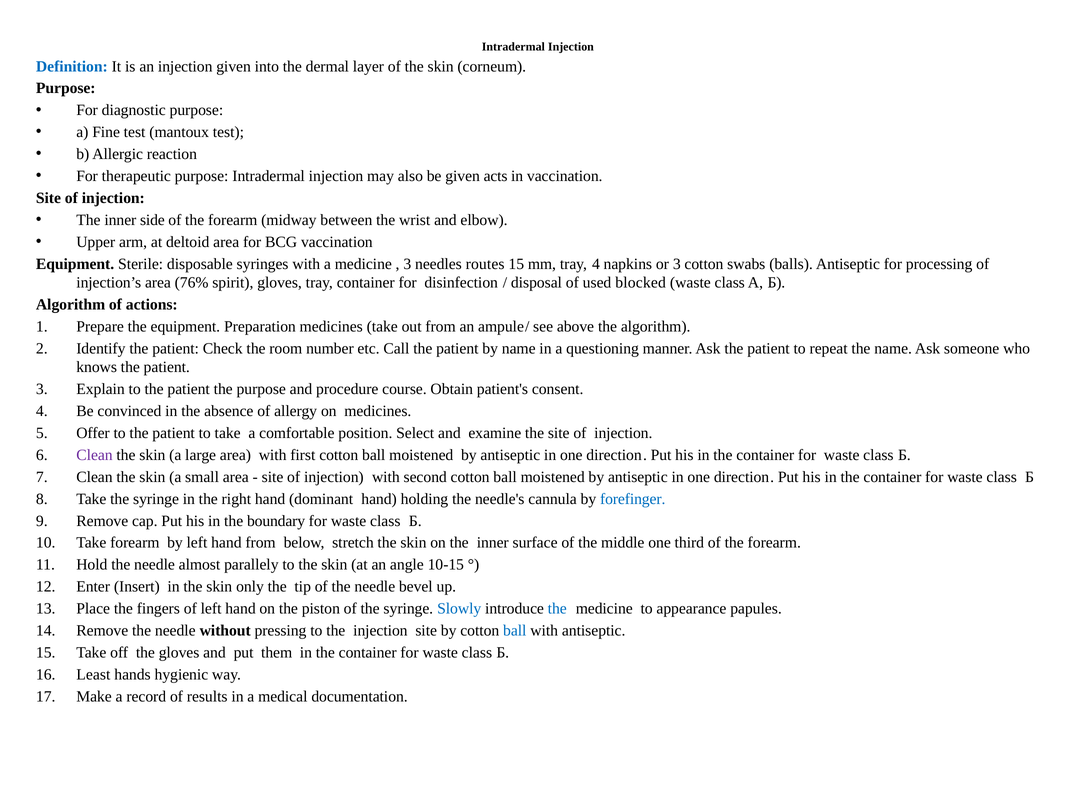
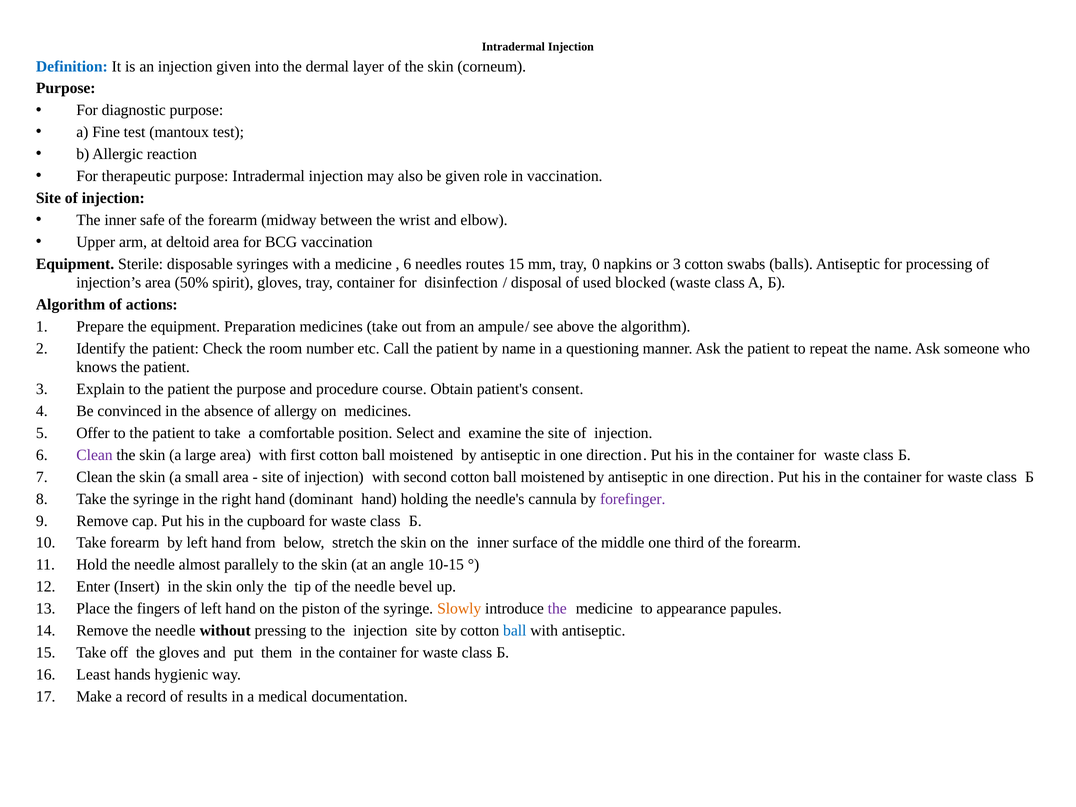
acts: acts -> role (496, 176)
side: side -> safe (152, 220)
3: 3 -> 6 (407, 264)
tray 4: 4 -> 0 (596, 264)
76%: 76% -> 50% (192, 283)
forefinger colour: blue -> purple (633, 499)
boundary: boundary -> cupboard (276, 521)
Slowly colour: blue -> orange (459, 609)
the colour: blue -> purple (557, 609)
